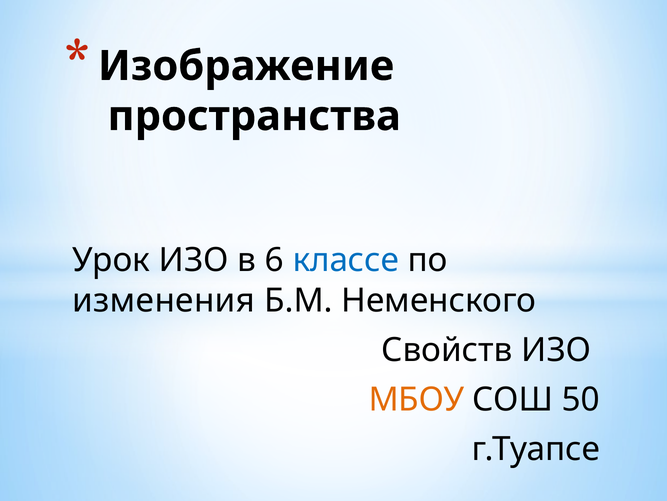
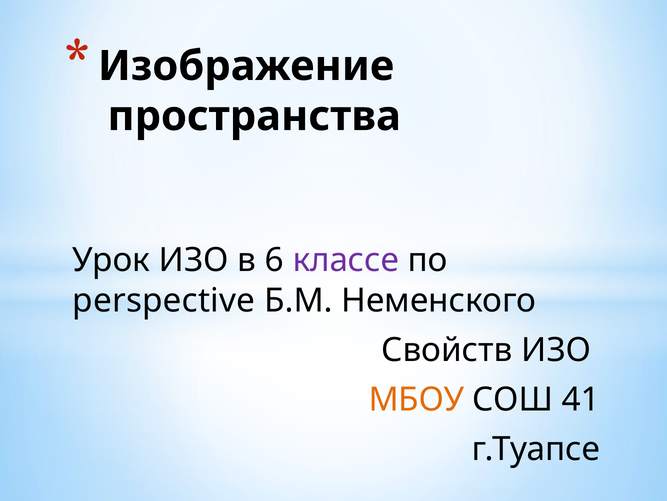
классе colour: blue -> purple (346, 260)
изменения: изменения -> perspective (164, 300)
50: 50 -> 41 (581, 399)
